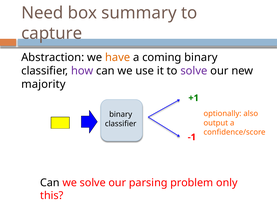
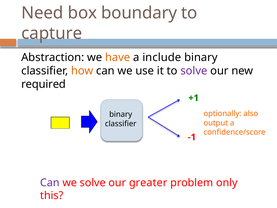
summary: summary -> boundary (139, 13)
coming: coming -> include (162, 57)
how colour: purple -> orange (82, 71)
majority: majority -> required (44, 84)
Can colour: black -> purple (50, 182)
parsing: parsing -> greater (148, 182)
